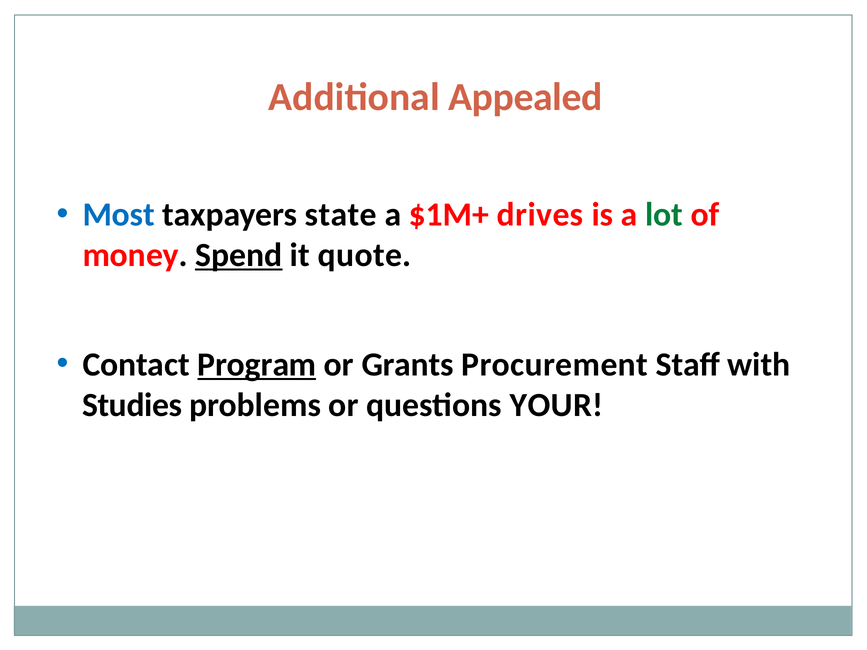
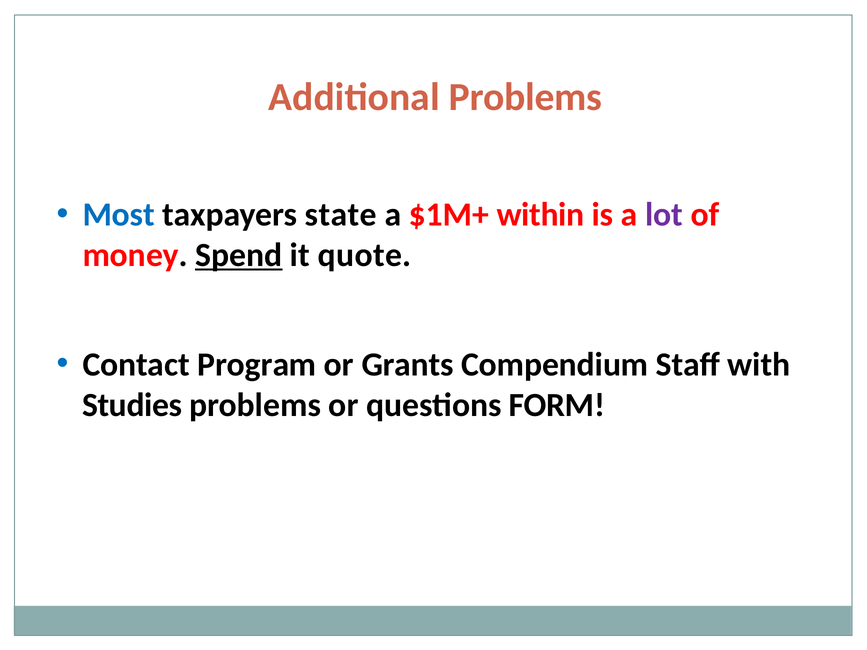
Additional Appealed: Appealed -> Problems (525, 97)
drives: drives -> within (540, 215)
lot colour: green -> purple (664, 215)
Program underline: present -> none (257, 365)
Procurement: Procurement -> Compendium (555, 365)
YOUR: YOUR -> FORM (557, 405)
